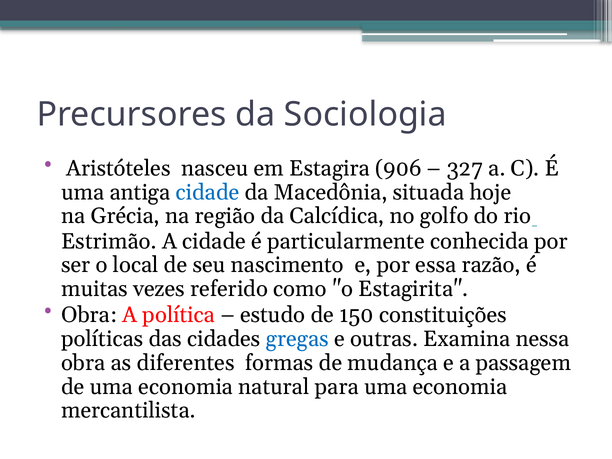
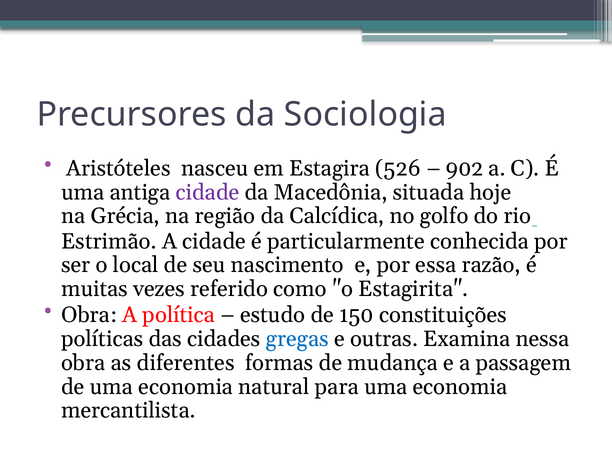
906: 906 -> 526 (398, 168)
327: 327 -> 902 (465, 168)
cidade colour: blue -> purple (208, 192)
